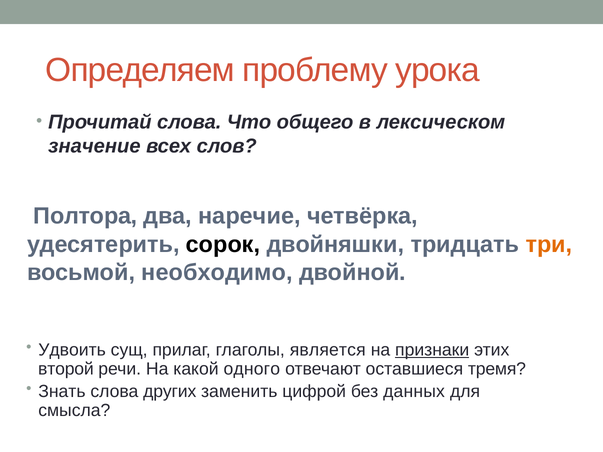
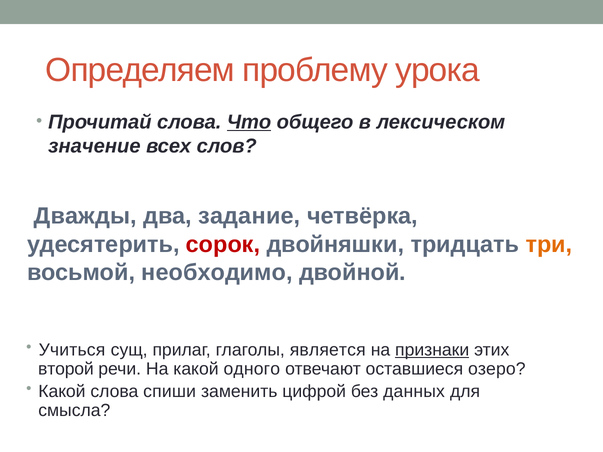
Что underline: none -> present (249, 122)
Полтора: Полтора -> Дважды (85, 216)
наречие: наречие -> задание (249, 216)
сорок colour: black -> red (223, 244)
Удвоить: Удвоить -> Учиться (72, 350)
тремя: тремя -> озеро (497, 369)
Знать: Знать -> Какой (62, 392)
других: других -> спиши (170, 392)
